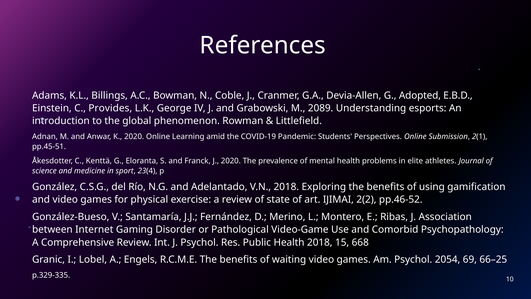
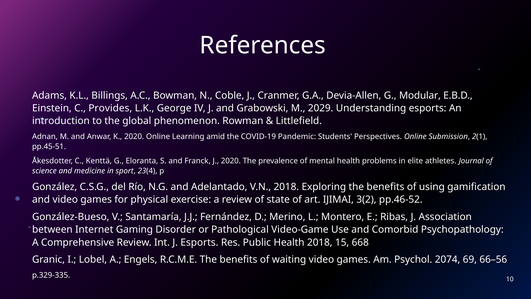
Adopted: Adopted -> Modular (420, 95)
2089: 2089 -> 2029 (321, 108)
2(2: 2(2 -> 3(2 (366, 199)
J Psychol: Psychol -> Esports (199, 242)
2054: 2054 -> 2074 (448, 259)
66–25: 66–25 -> 66–56 (493, 259)
